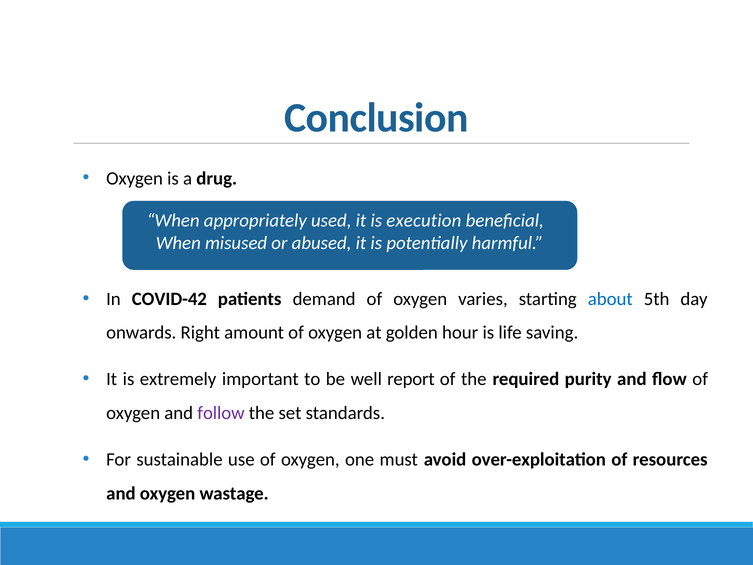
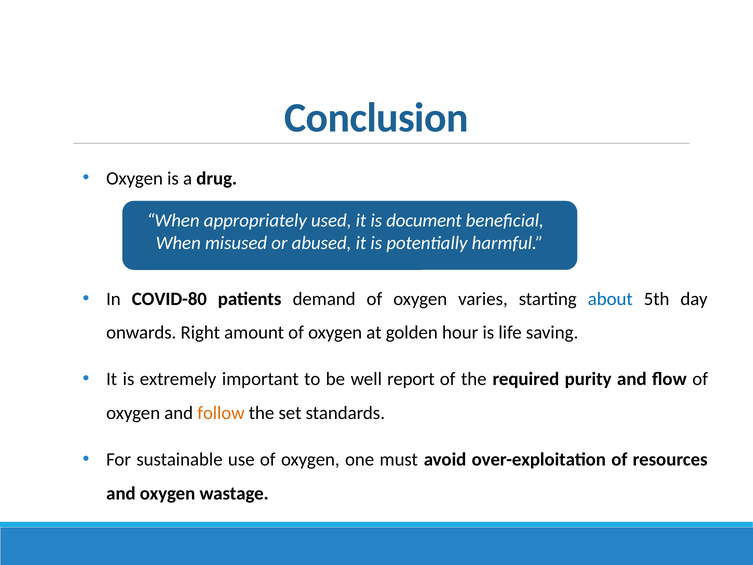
execution: execution -> document (424, 220)
COVID-42: COVID-42 -> COVID-80 (169, 299)
follow colour: purple -> orange (221, 413)
